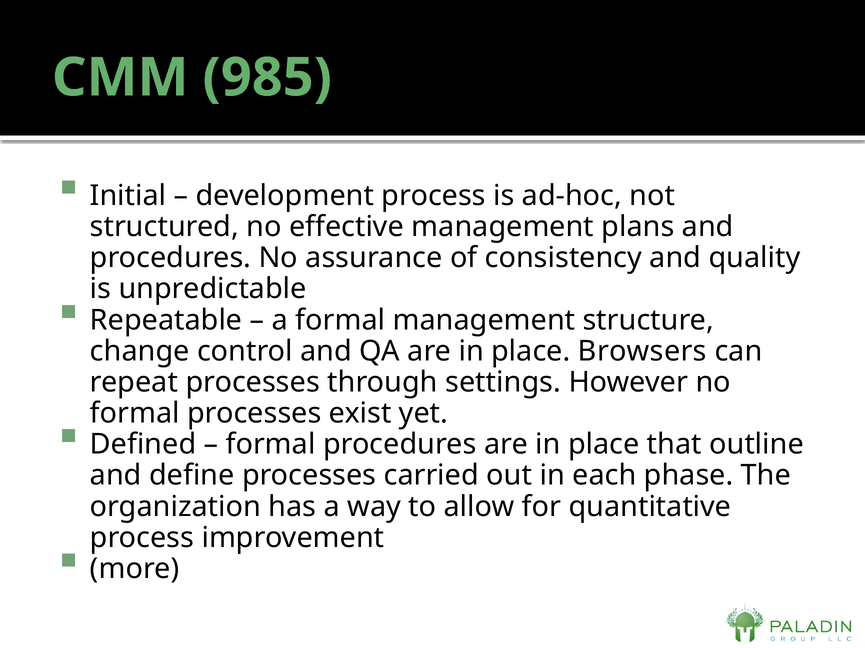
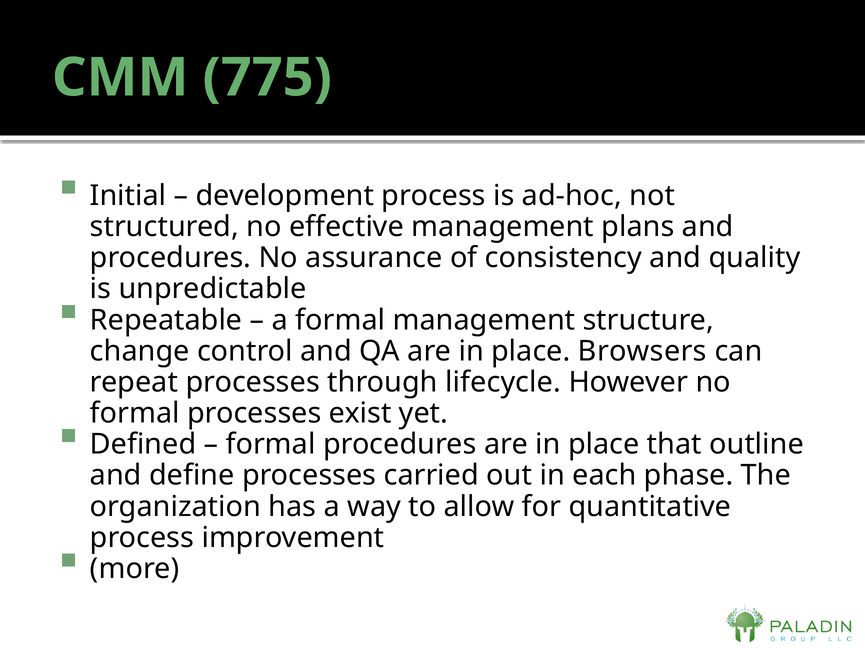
985: 985 -> 775 (267, 78)
settings: settings -> lifecycle (503, 383)
